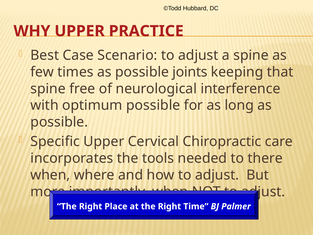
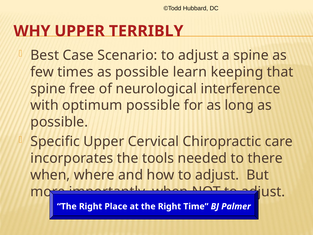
PRACTICE: PRACTICE -> TERRIBLY (146, 31)
joints: joints -> learn (190, 72)
